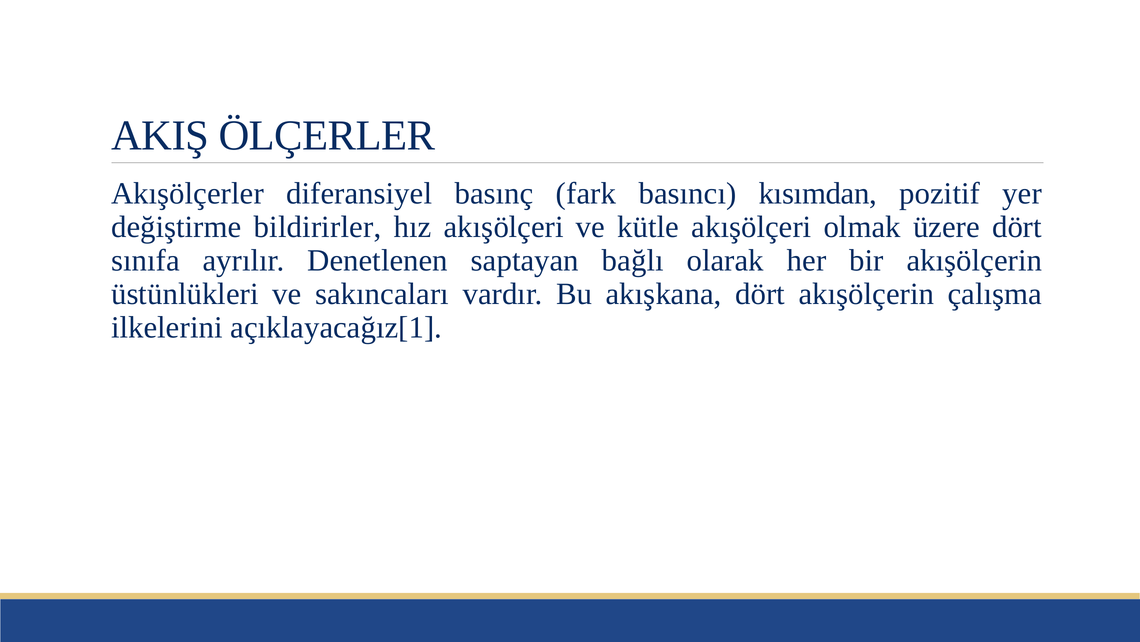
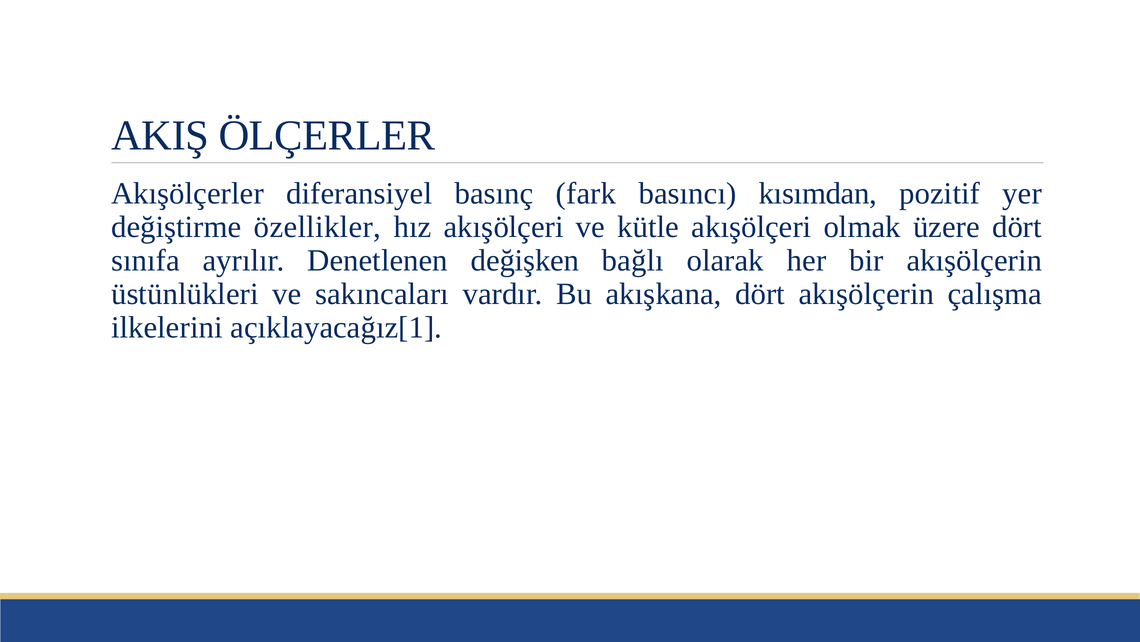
bildirirler: bildirirler -> özellikler (317, 227)
saptayan: saptayan -> değişken (525, 260)
